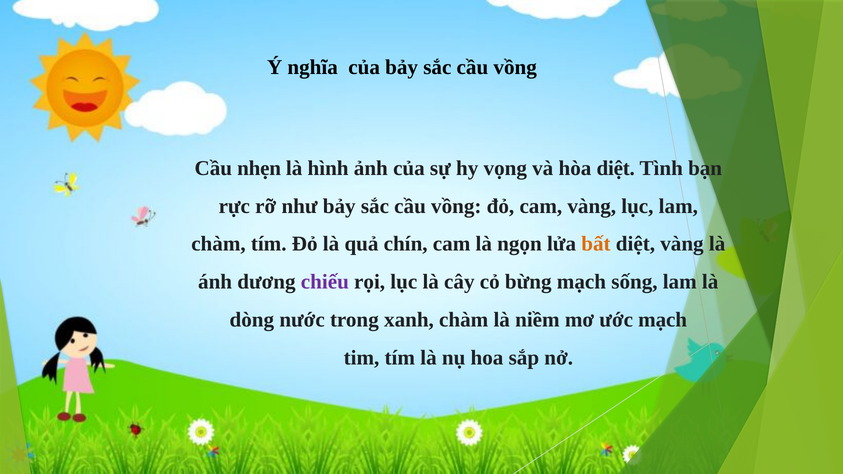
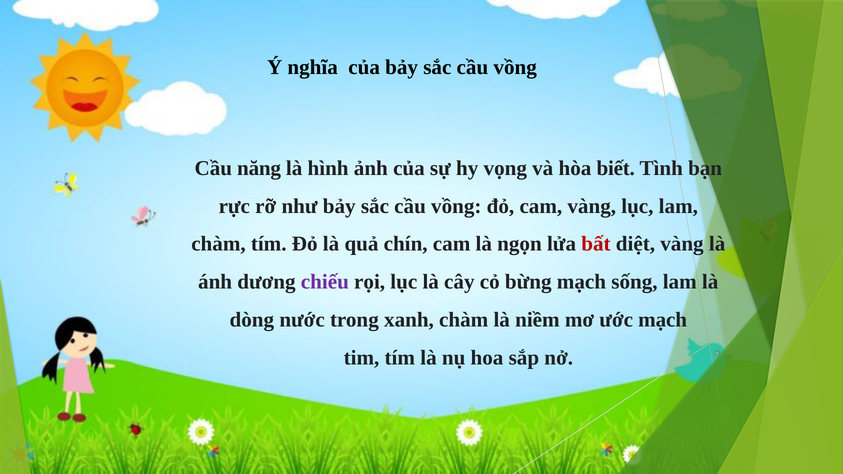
nhẹn: nhẹn -> năng (259, 168)
hòa diệt: diệt -> biết (616, 168)
bất colour: orange -> red (596, 244)
